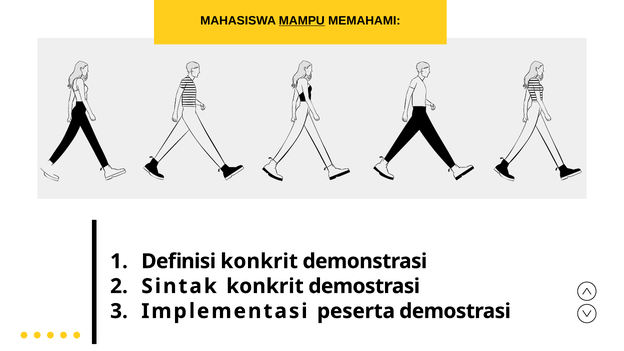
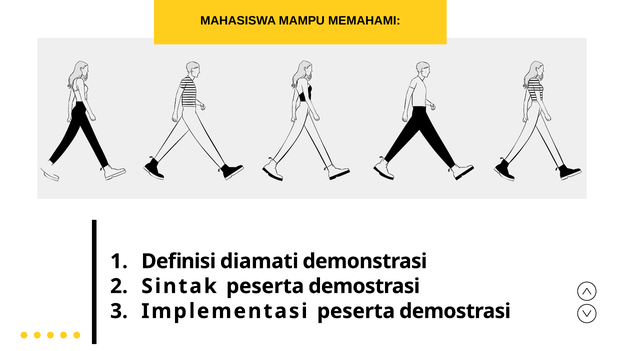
MAMPU underline: present -> none (302, 21)
Definisi konkrit: konkrit -> diamati (259, 261)
Sintak konkrit: konkrit -> peserta (265, 286)
